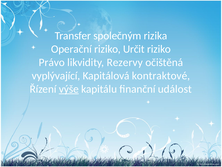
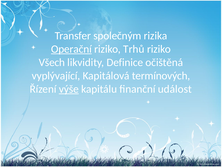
Operační underline: none -> present (71, 49)
Určit: Určit -> Trhů (134, 49)
Právo: Právo -> Všech (52, 62)
Rezervy: Rezervy -> Definice (125, 62)
kontraktové: kontraktové -> termínových (161, 76)
